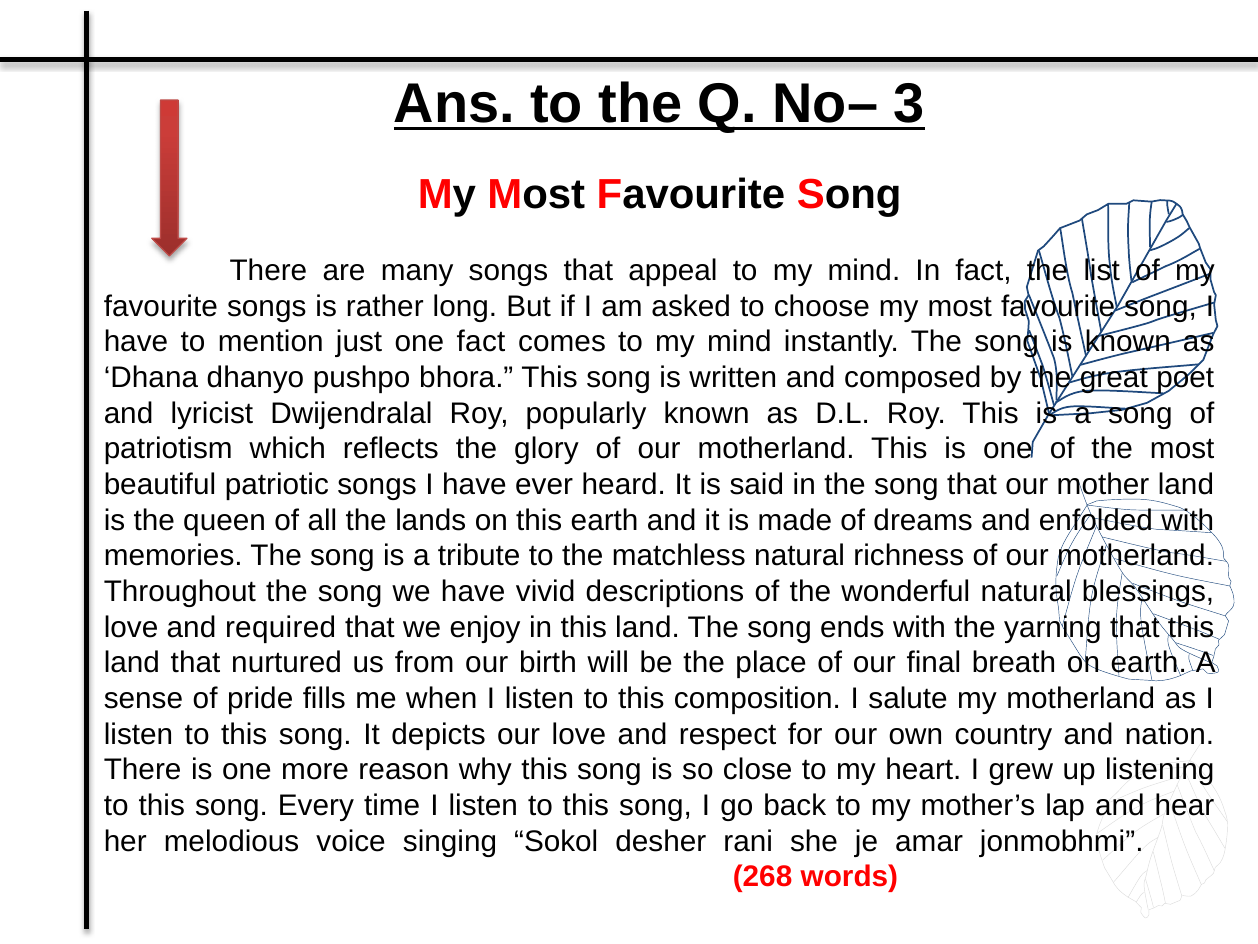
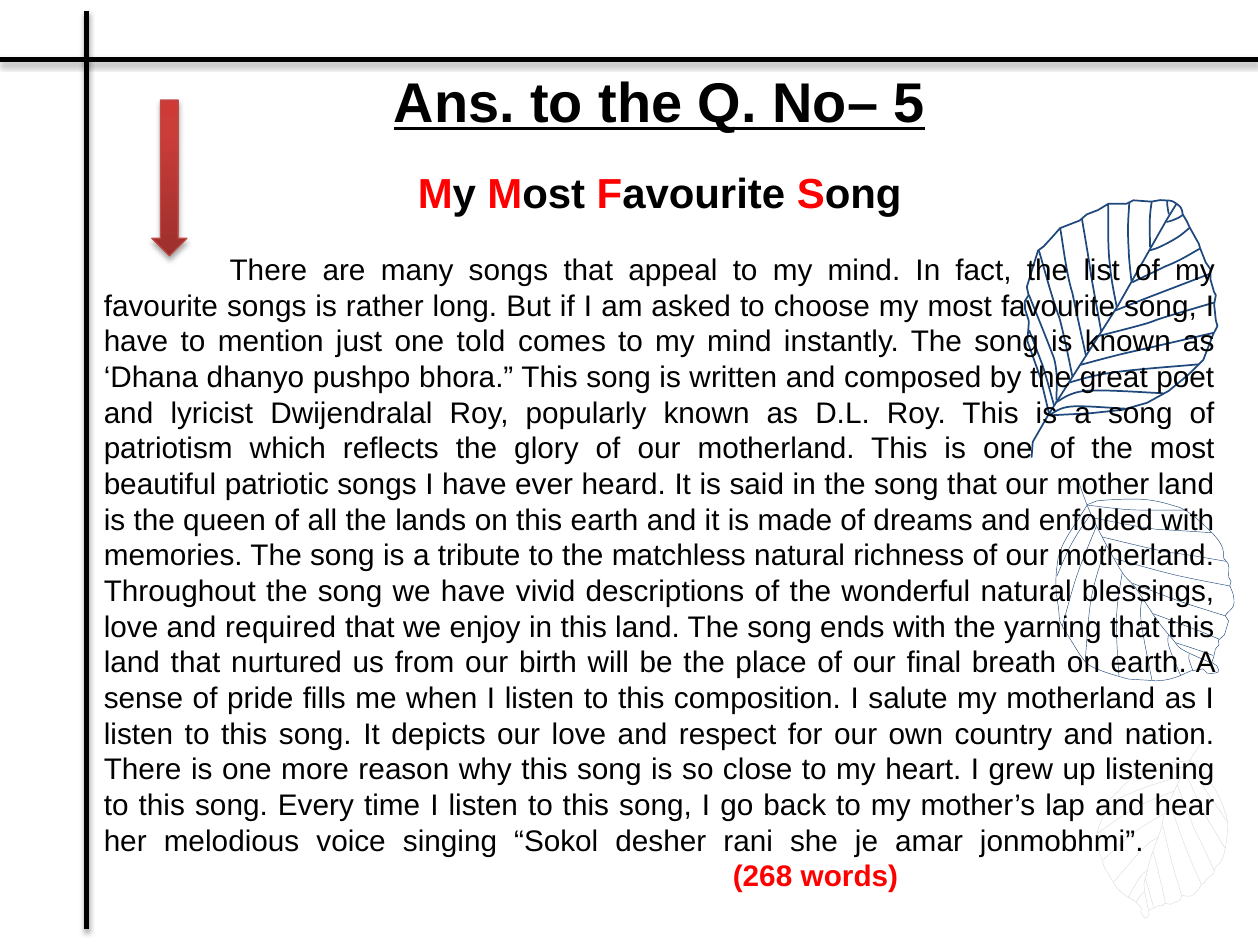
3: 3 -> 5 (909, 103)
one fact: fact -> told (481, 342)
